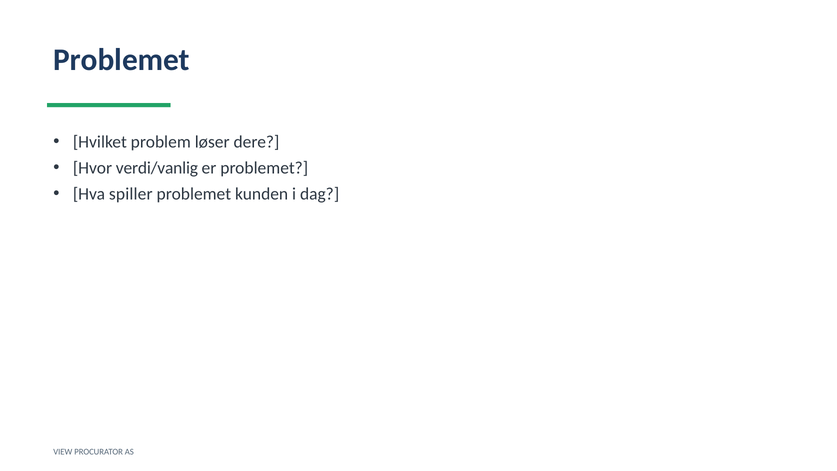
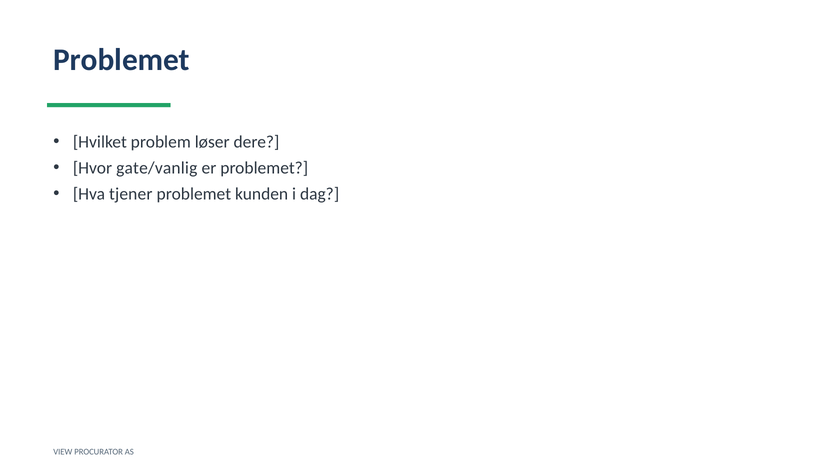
verdi/vanlig: verdi/vanlig -> gate/vanlig (157, 168)
spiller: spiller -> tjener (131, 194)
